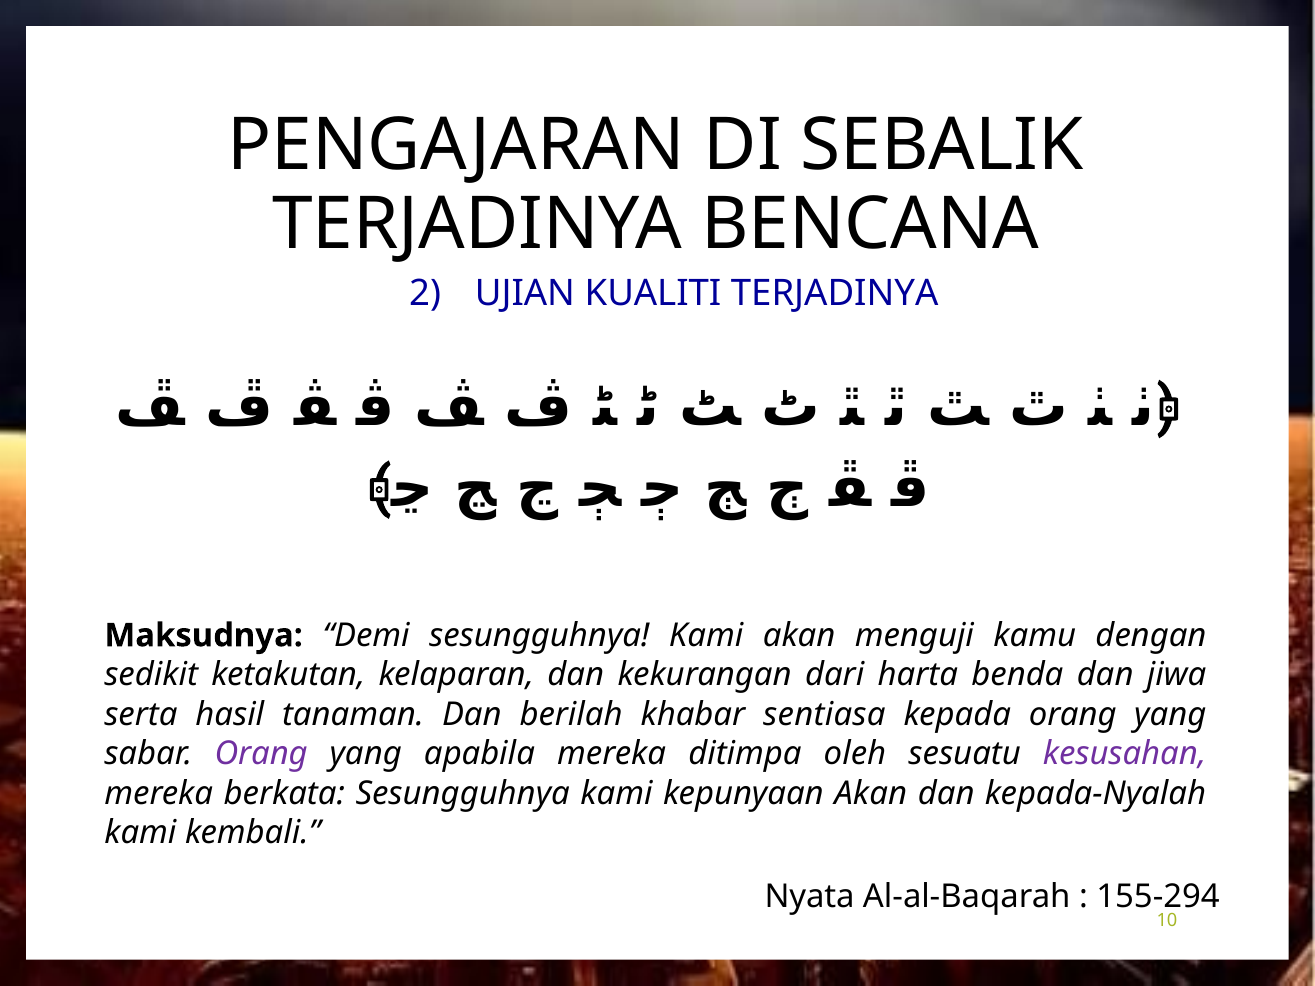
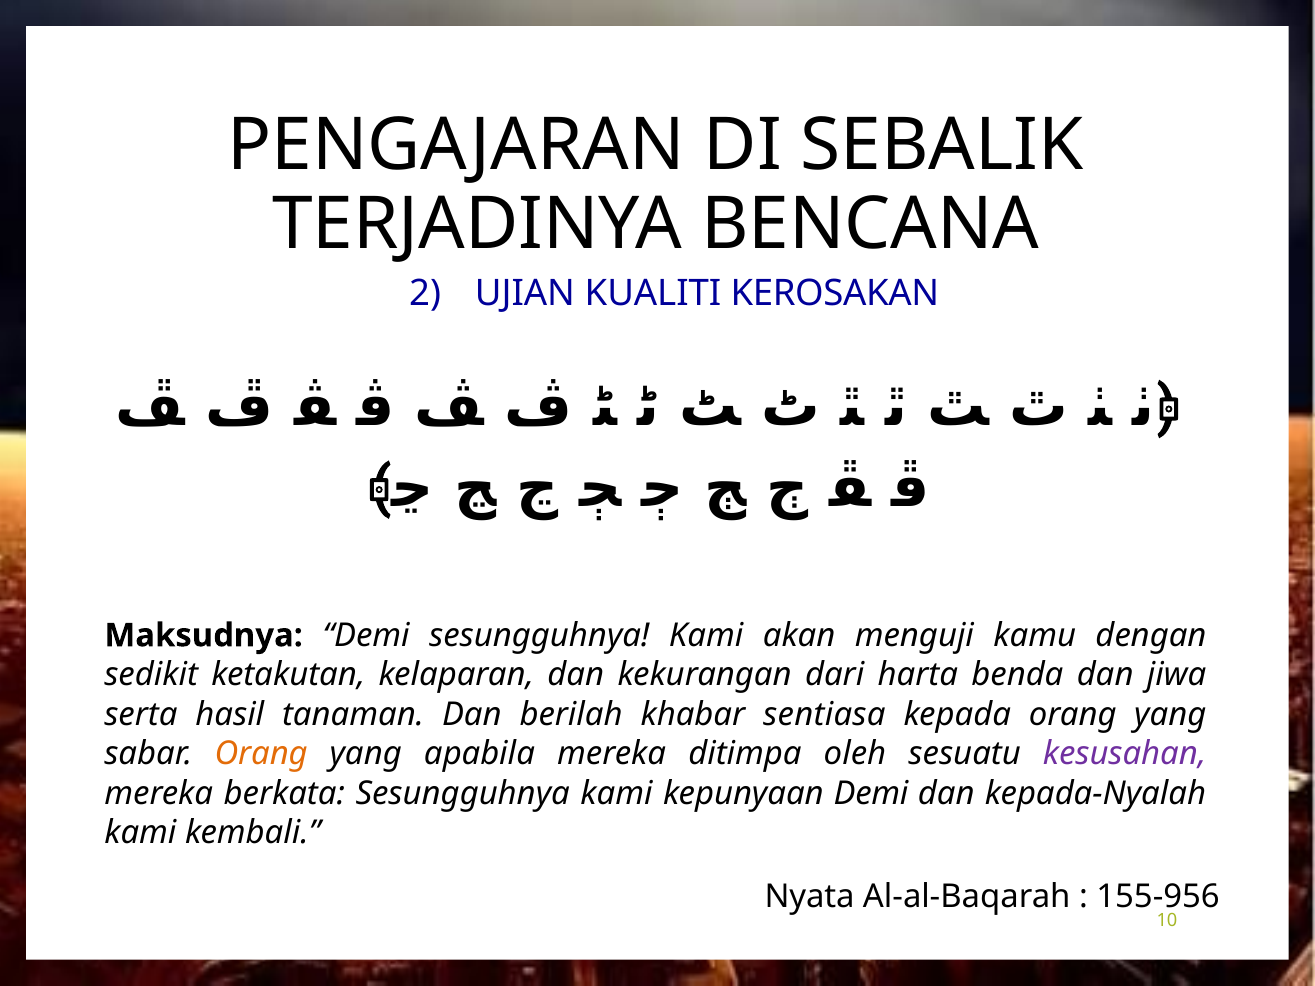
KUALITI TERJADINYA: TERJADINYA -> KEROSAKAN (835, 294)
Orang colour: purple -> orange (261, 754)
kepunyaan Akan: Akan -> Demi (871, 793)
155-294: 155-294 -> 155-956 (1158, 897)
